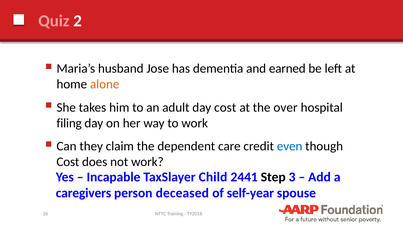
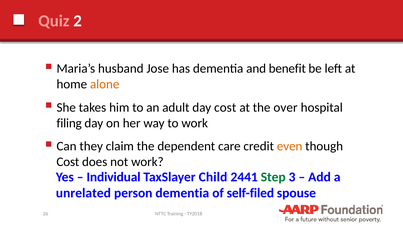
earned: earned -> benefit (287, 68)
even colour: blue -> orange (290, 146)
Incapable: Incapable -> Individual (114, 177)
Step colour: black -> green (273, 177)
caregivers: caregivers -> unrelated (83, 193)
person deceased: deceased -> dementia (182, 193)
self-year: self-year -> self-filed (250, 193)
